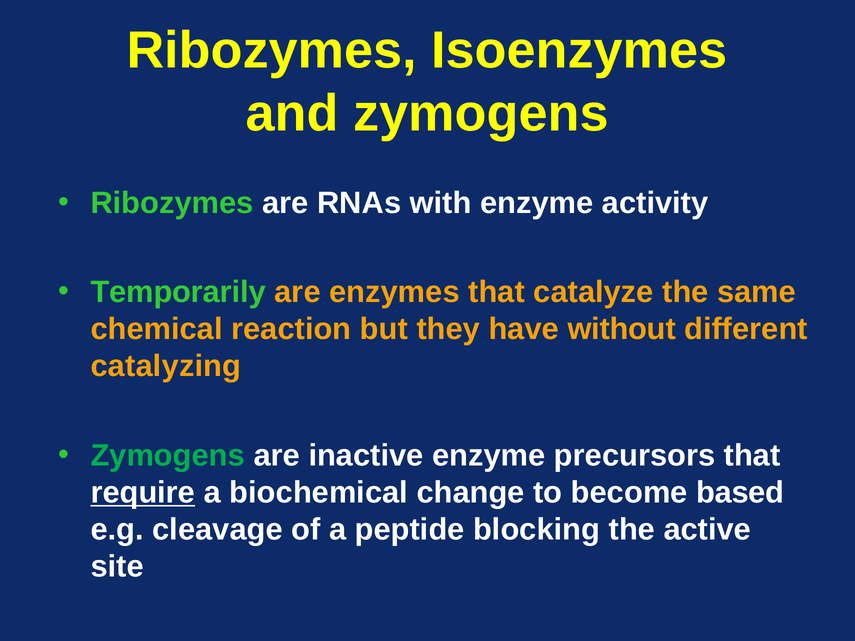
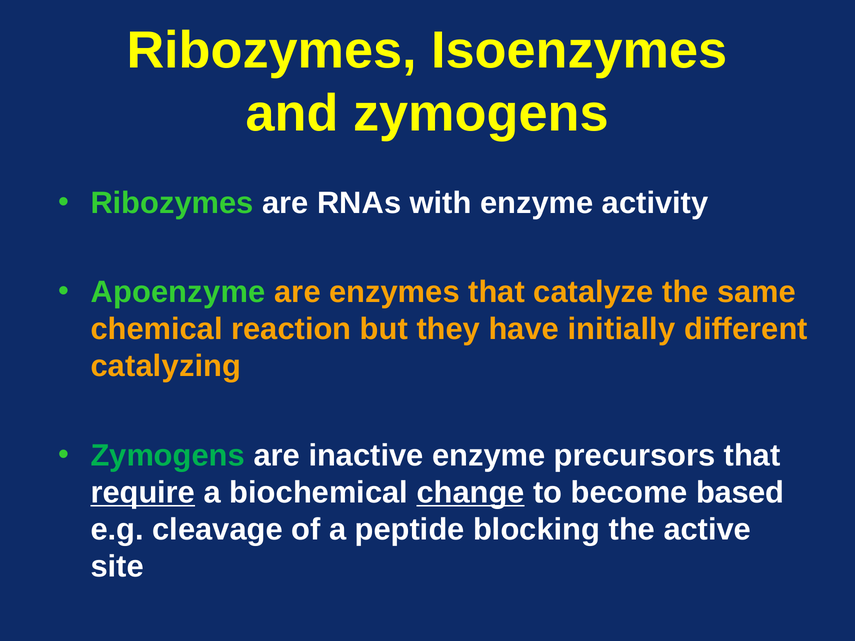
Temporarily: Temporarily -> Apoenzyme (178, 292)
without: without -> initially (621, 329)
change underline: none -> present (471, 493)
